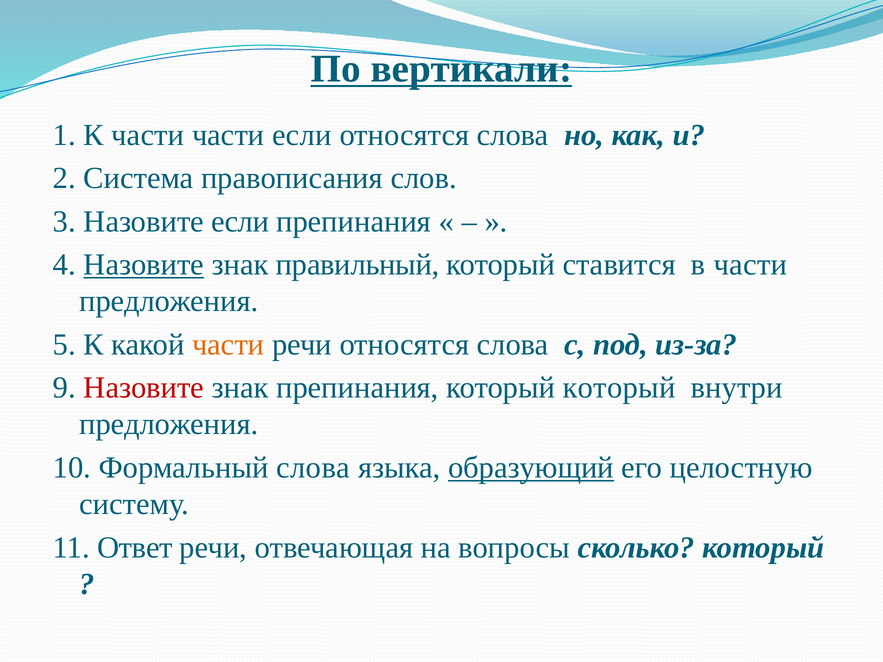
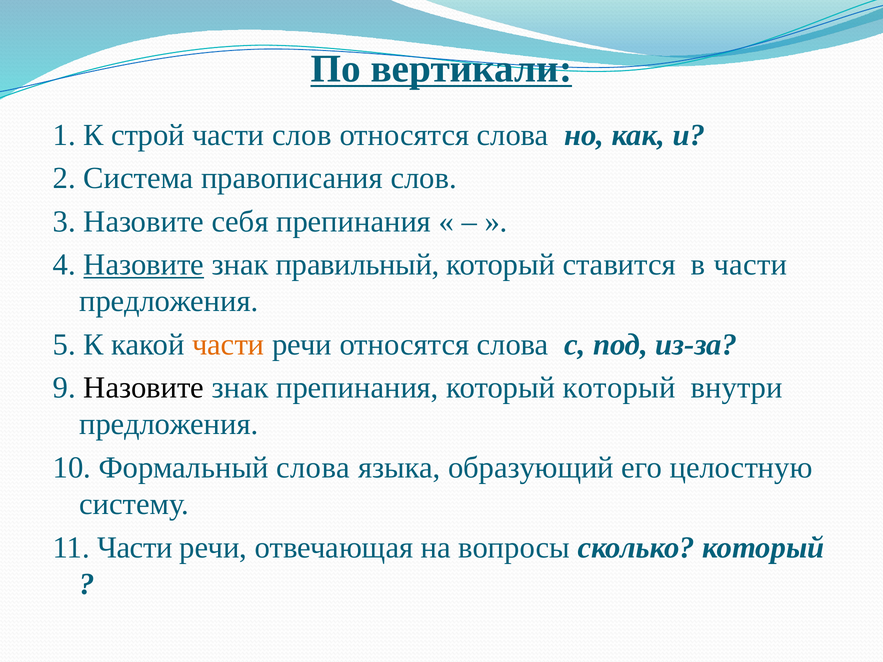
К части: части -> строй (148, 135)
части если: если -> слов (302, 135)
Назовите если: если -> себя (240, 222)
Назовите colour: red -> black (144, 388)
образующий underline: present -> none (531, 468)
11 Ответ: Ответ -> Части (135, 548)
